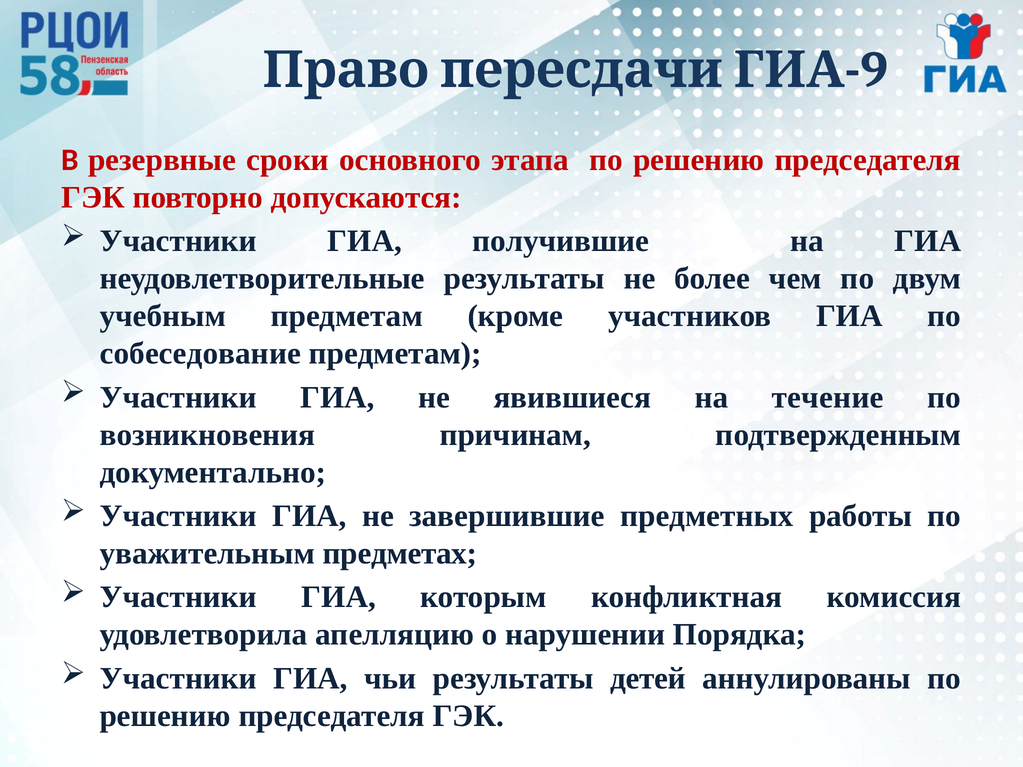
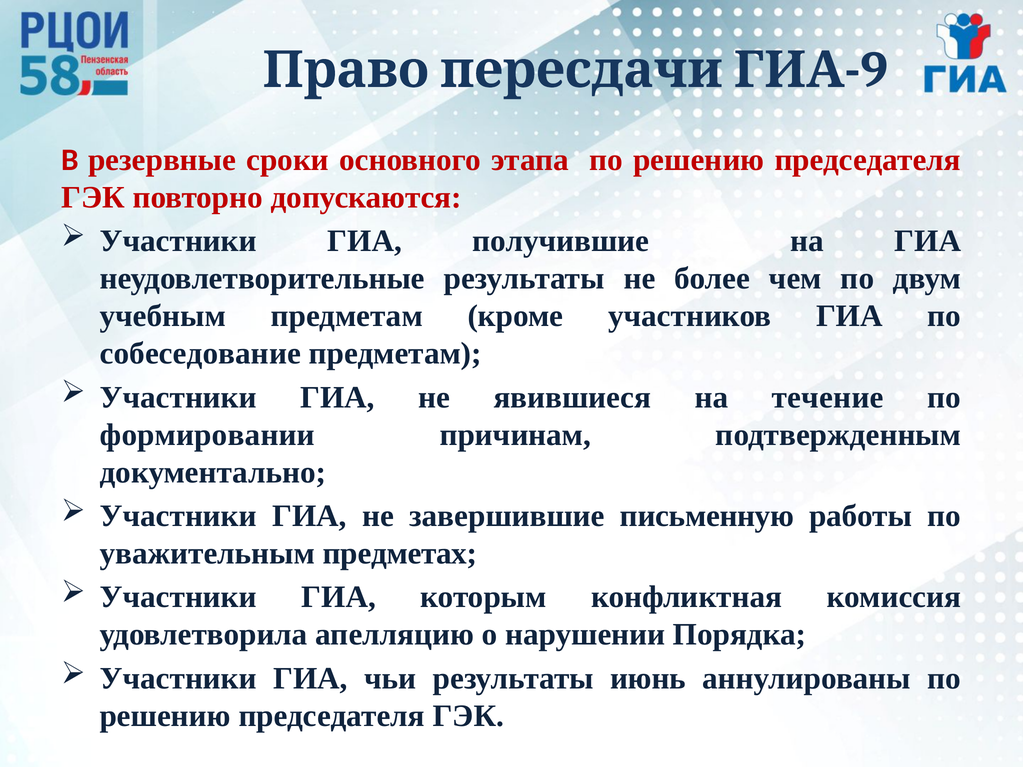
возникновения: возникновения -> формировании (207, 435)
предметных: предметных -> письменную (707, 516)
детей: детей -> июнь (648, 679)
